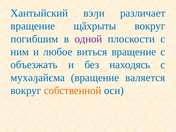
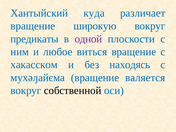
вэԓи: вэԓи -> куда (94, 13)
щӑхрыты: щӑхрыты -> широкую (95, 26)
погибшим: погибшим -> предикаты (34, 39)
объезжать: объезжать -> хакасском (34, 65)
собственной colour: orange -> black (73, 91)
